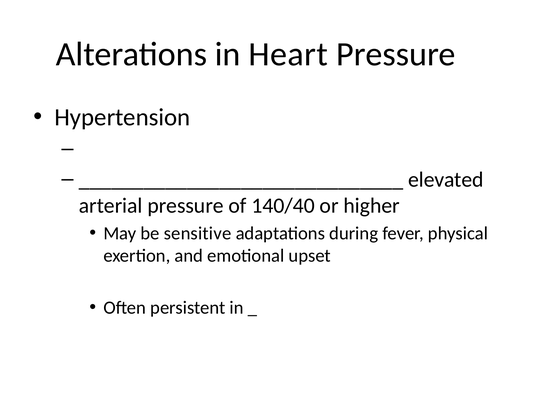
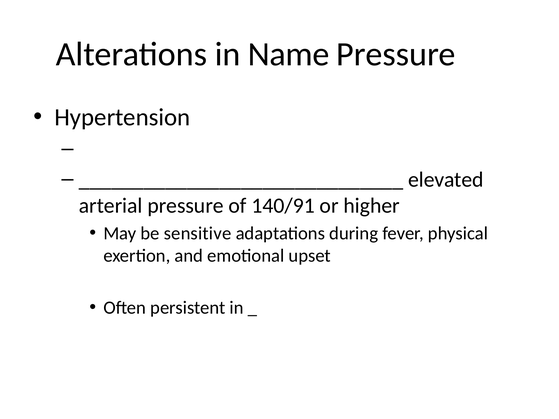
Heart: Heart -> Name (289, 54)
140/40: 140/40 -> 140/91 (283, 206)
